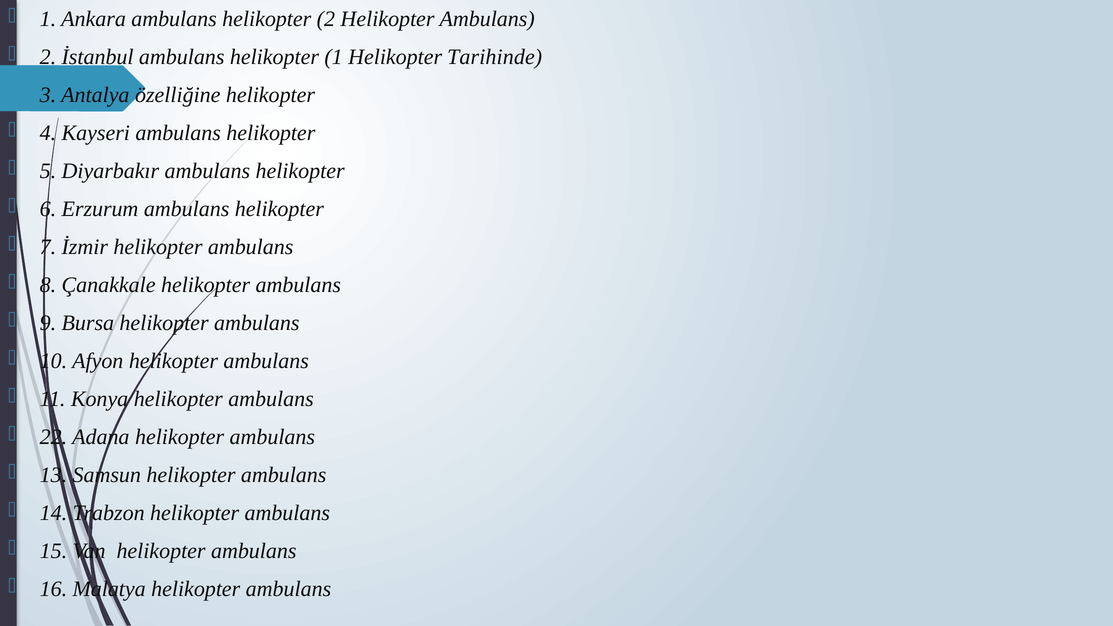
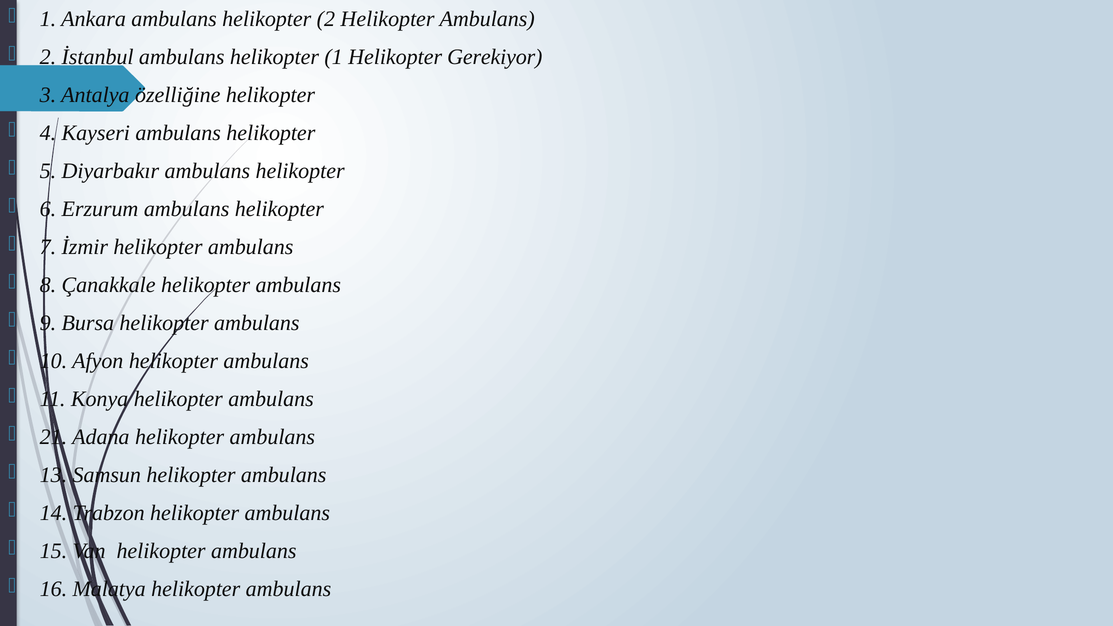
Tarihinde: Tarihinde -> Gerekiyor (495, 57)
22: 22 -> 21 (53, 437)
